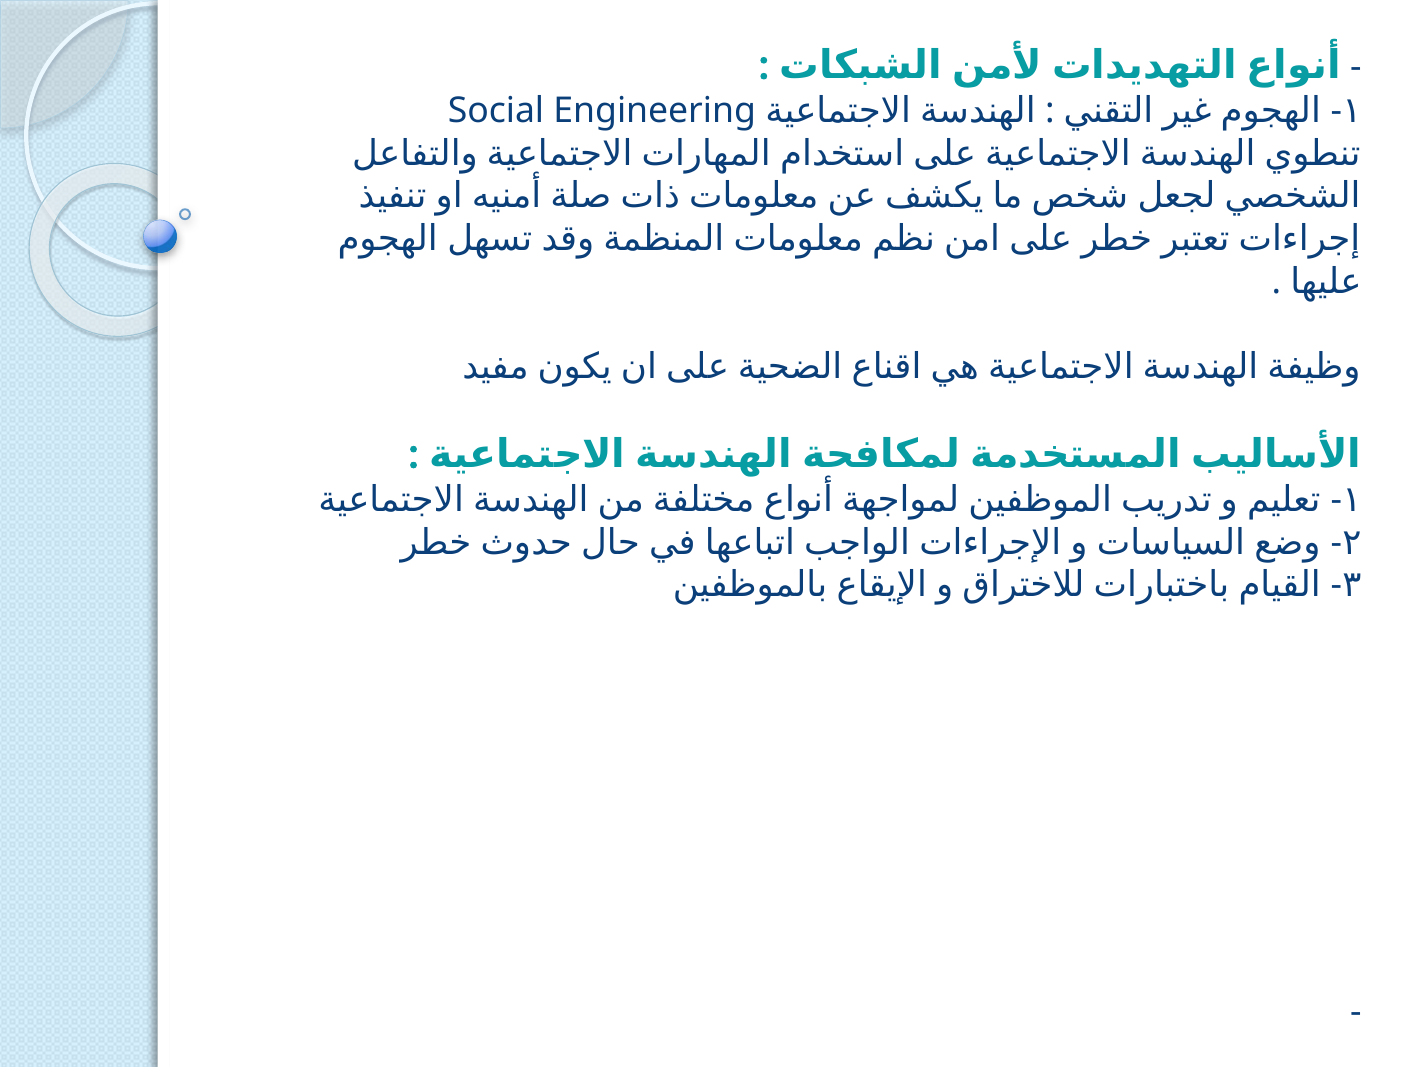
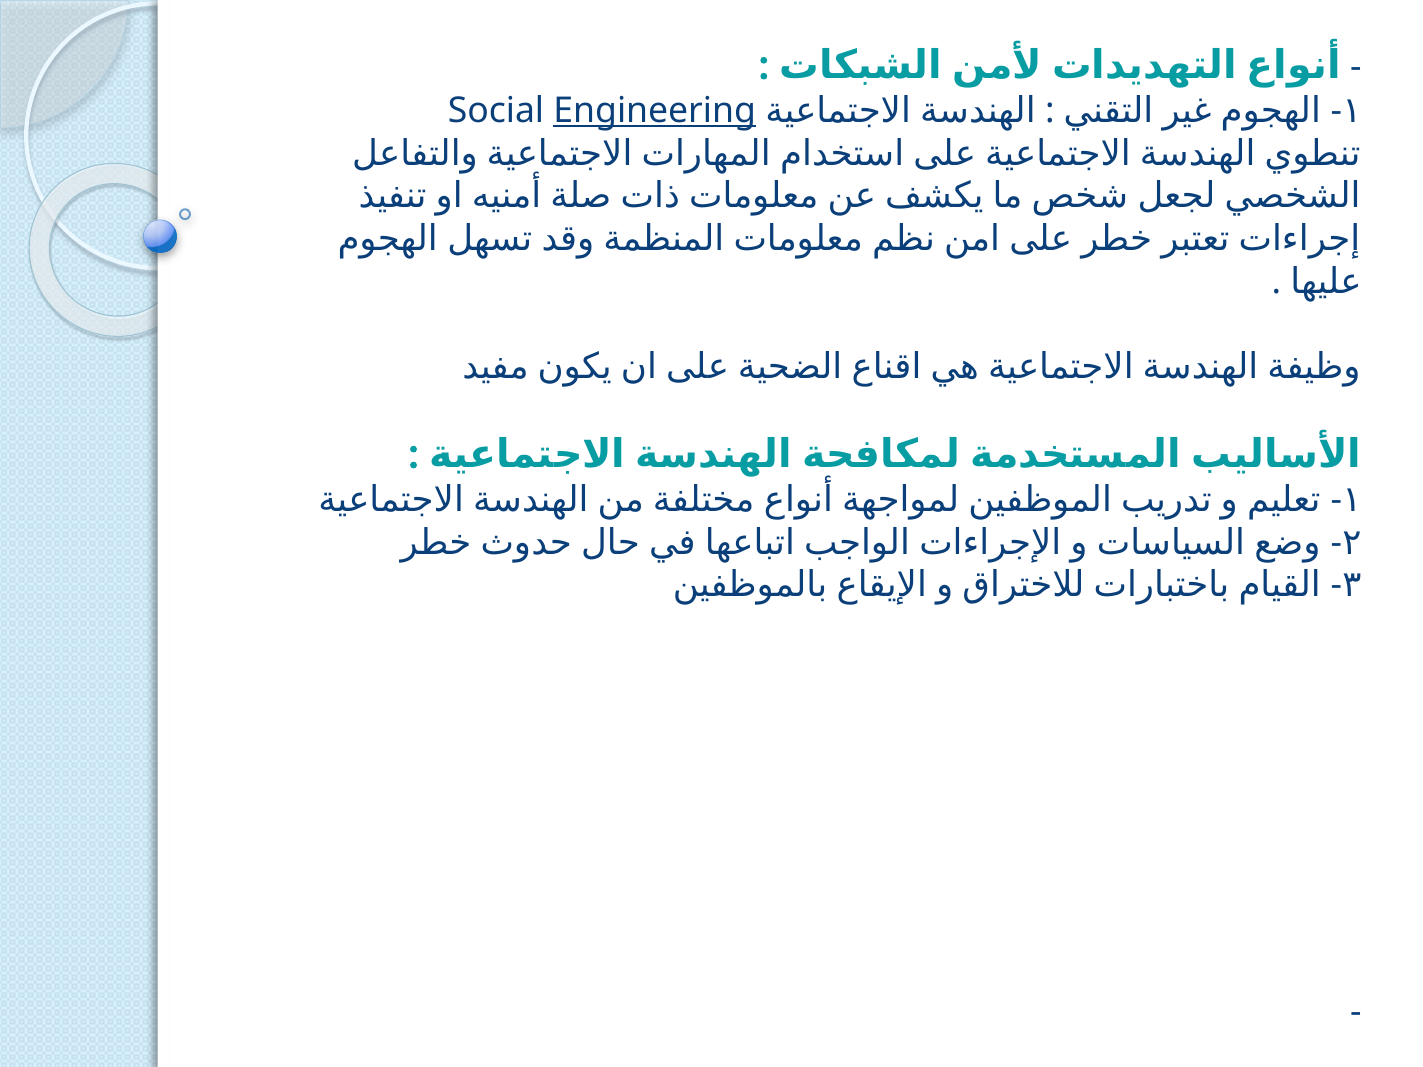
Engineering underline: none -> present (655, 111)
